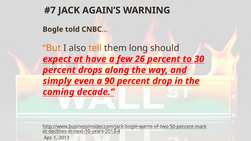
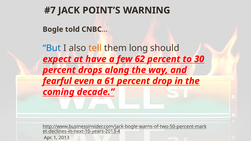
AGAIN’S: AGAIN’S -> POINT’S (101, 10)
But colour: orange -> blue (52, 48)
26: 26 -> 62 (140, 59)
simply: simply -> fearful (57, 81)
90: 90 -> 61 (110, 81)
